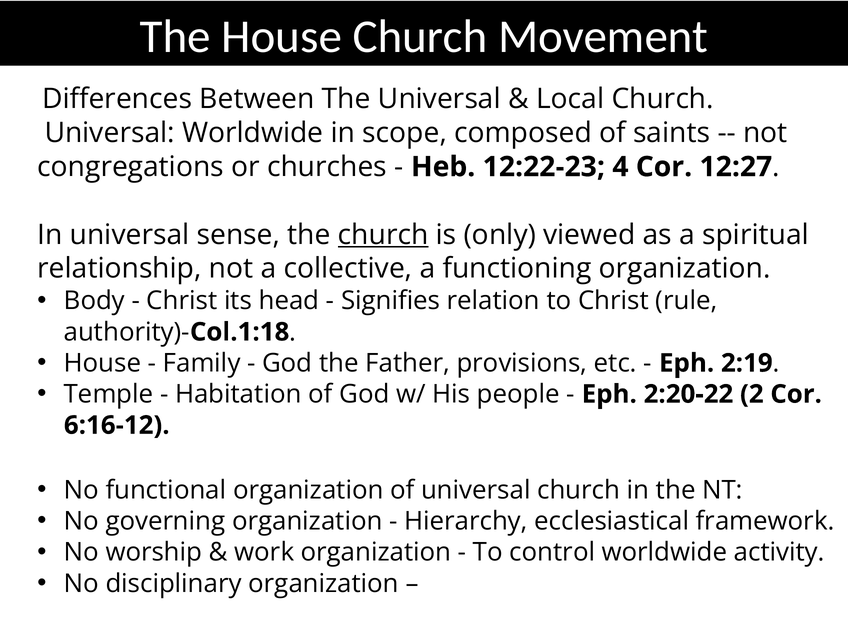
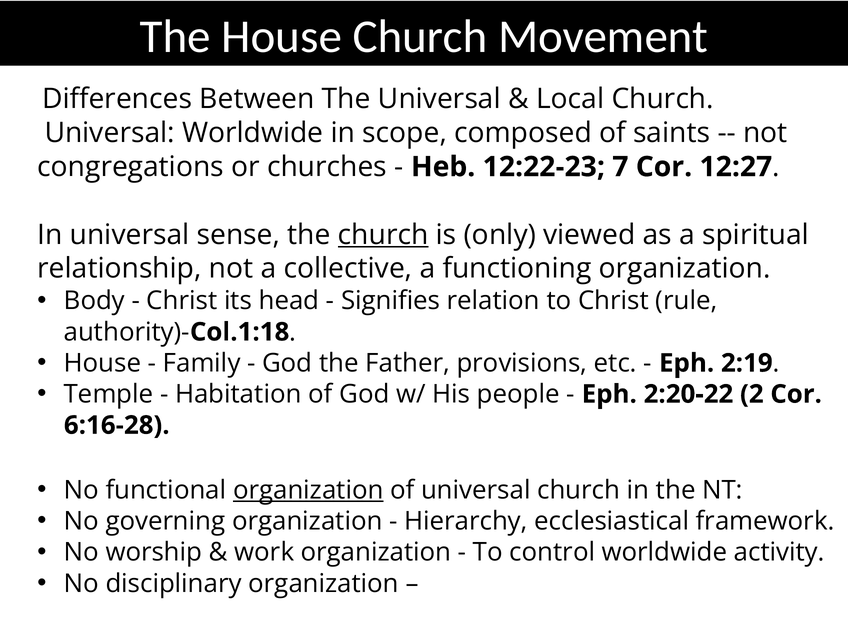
4: 4 -> 7 (620, 167)
6:16-12: 6:16-12 -> 6:16-28 (117, 425)
organization underline: none -> present (308, 490)
